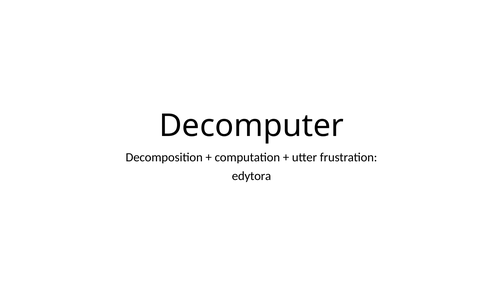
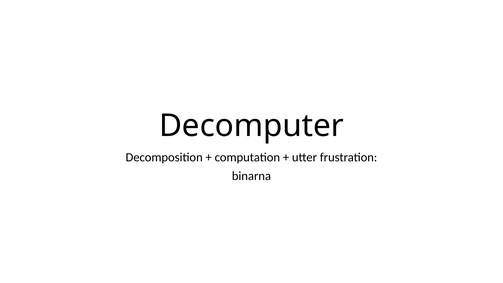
edytora: edytora -> binarna (251, 176)
